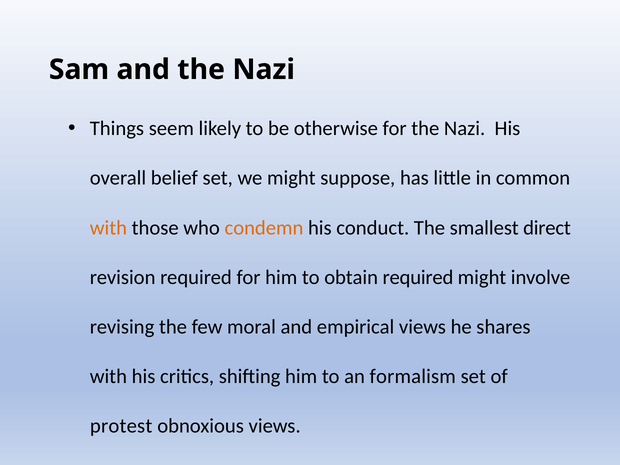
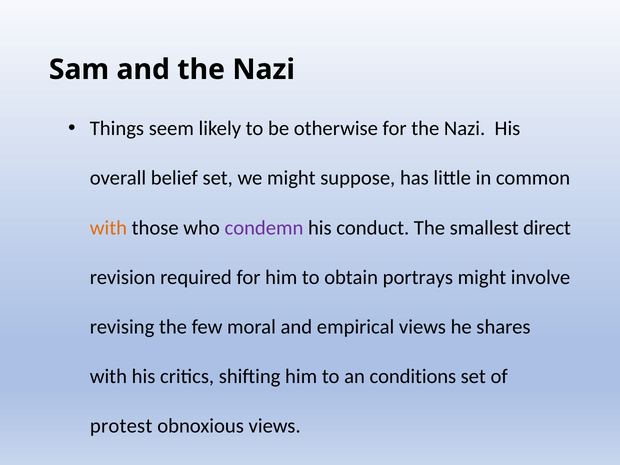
condemn colour: orange -> purple (264, 228)
obtain required: required -> portrays (418, 277)
formalism: formalism -> conditions (413, 377)
